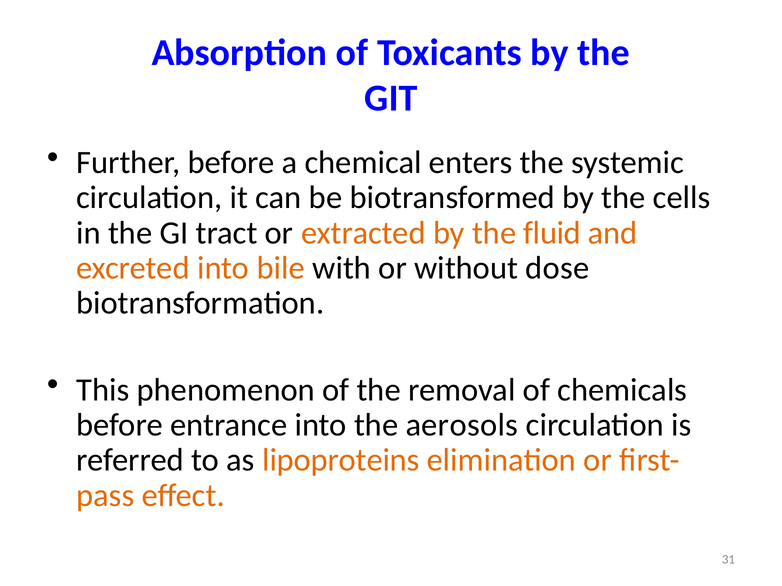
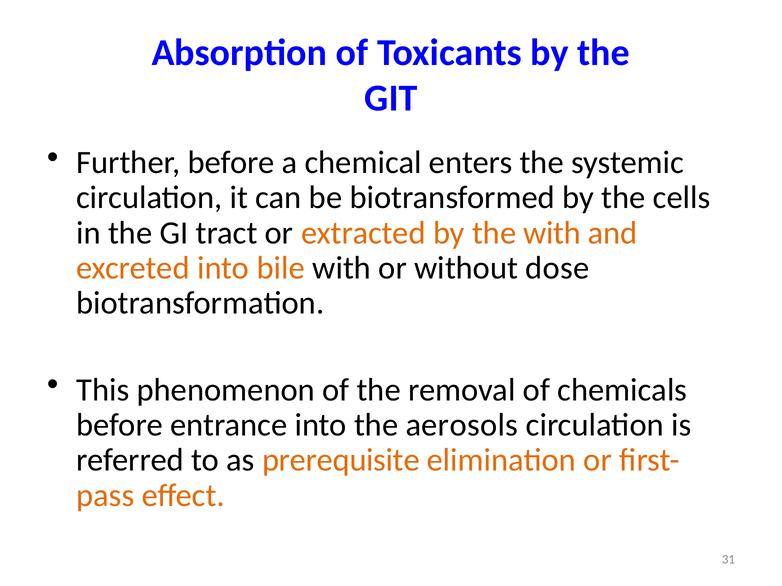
the fluid: fluid -> with (552, 233)
lipoproteins: lipoproteins -> prerequisite (341, 461)
